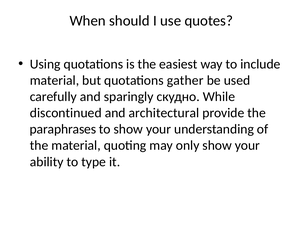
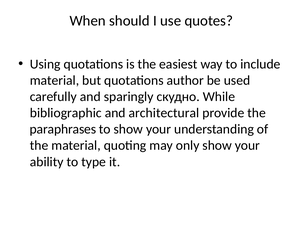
gather: gather -> author (185, 81)
discontinued: discontinued -> bibliographic (66, 113)
